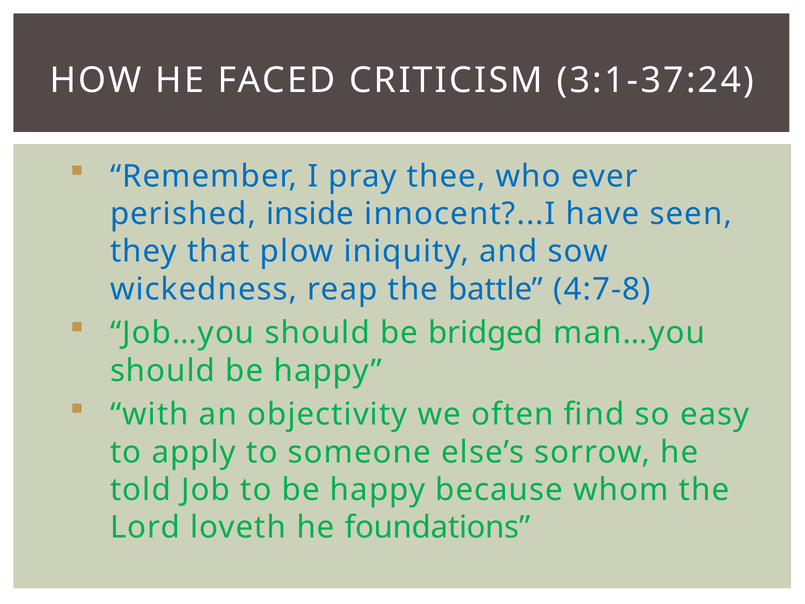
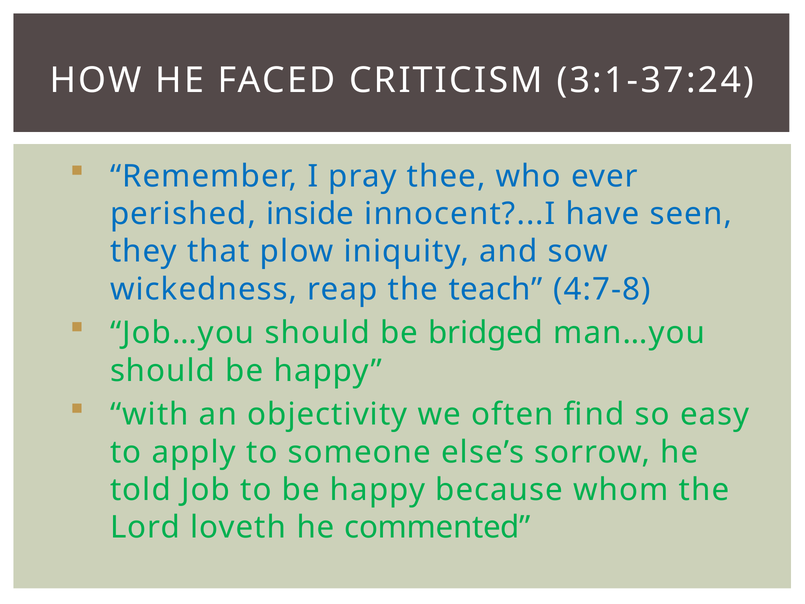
battle: battle -> teach (496, 289)
foundations: foundations -> commented (438, 527)
